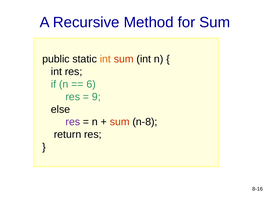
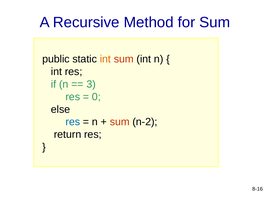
6: 6 -> 3 (91, 84)
9: 9 -> 0 (96, 97)
res colour: purple -> blue (73, 122)
n-8: n-8 -> n-2 (145, 122)
